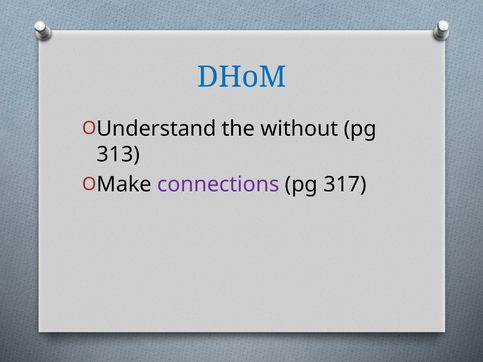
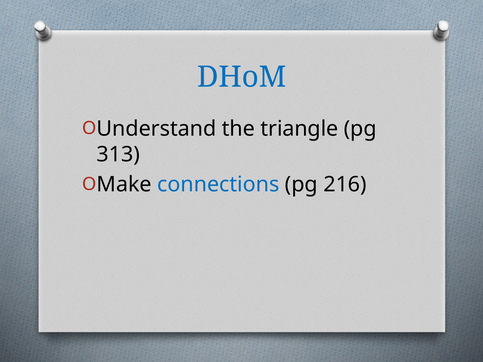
without: without -> triangle (299, 129)
connections colour: purple -> blue (218, 185)
317: 317 -> 216 (345, 185)
